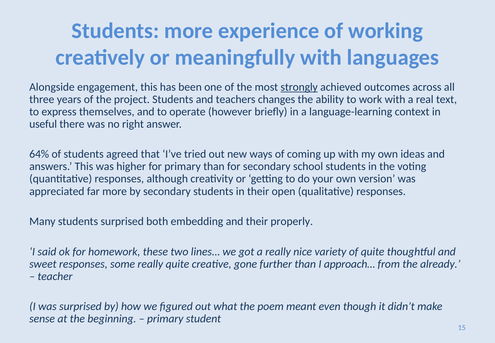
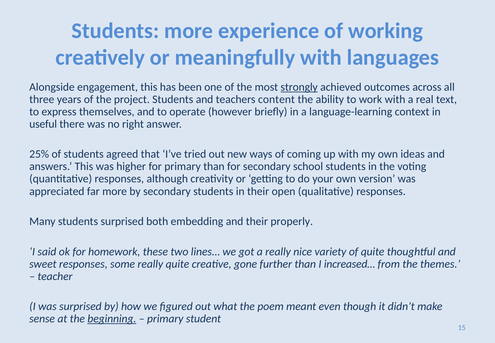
changes: changes -> content (276, 99)
64%: 64% -> 25% (39, 154)
approach…: approach… -> increased… (350, 264)
already: already -> themes (440, 264)
beginning underline: none -> present (112, 319)
